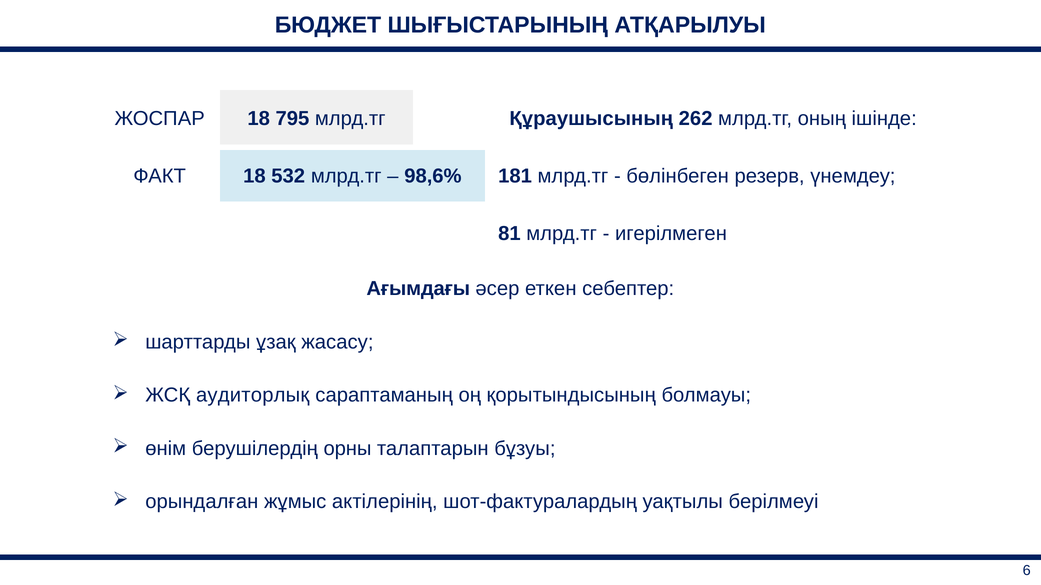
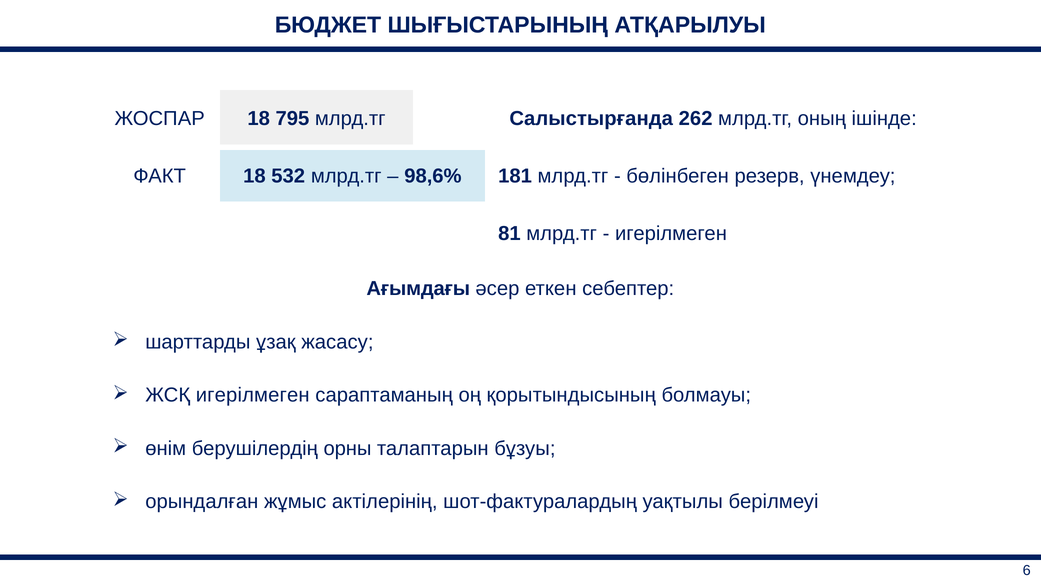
Құраушысының: Құраушысының -> Салыстырғанда (591, 119)
ЖСҚ аудиторлық: аудиторлық -> игерілмеген (253, 396)
